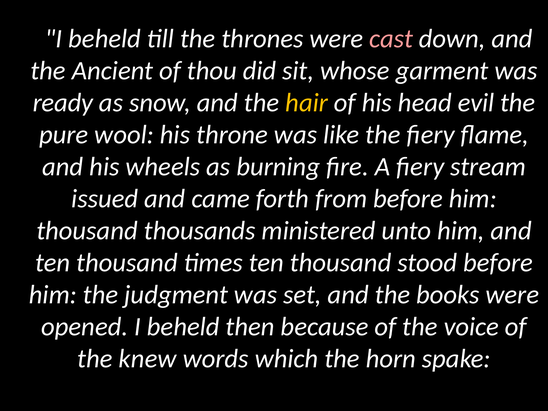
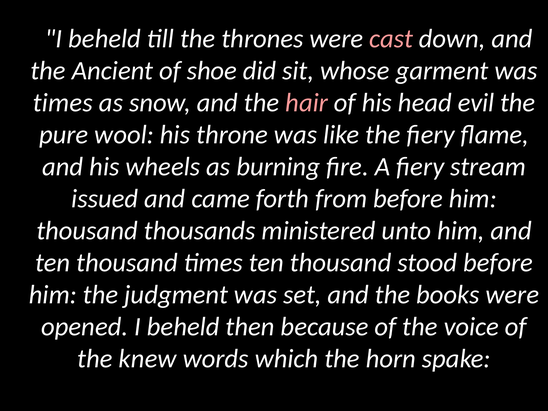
thou: thou -> shoe (212, 71)
ready: ready -> times (63, 103)
hair colour: yellow -> pink (307, 103)
